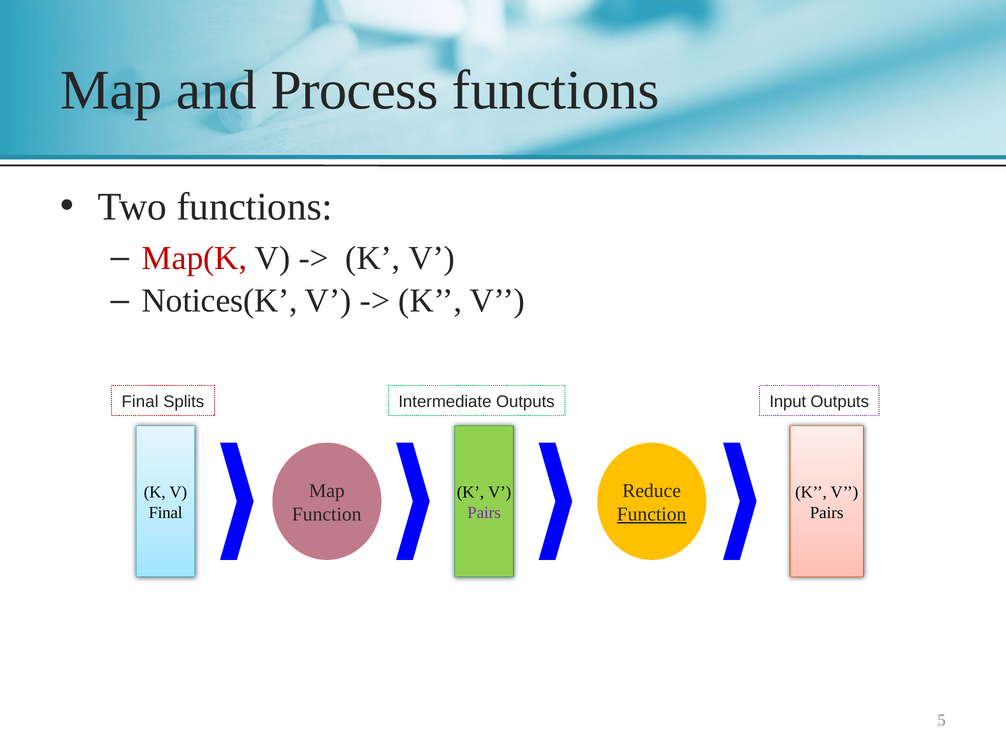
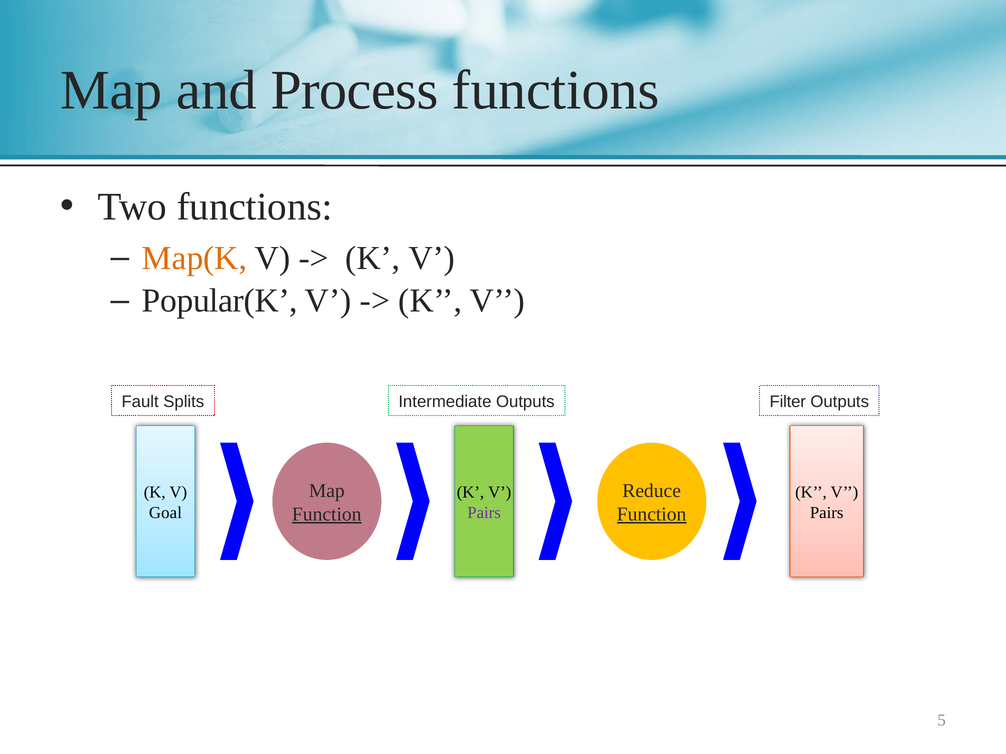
Map(K colour: red -> orange (195, 258)
Notices(K: Notices(K -> Popular(K (220, 301)
Final: Final -> Fault (140, 402)
Input: Input -> Filter (788, 402)
Final: Final -> Goal (165, 513)
Function underline: none -> present (327, 515)
